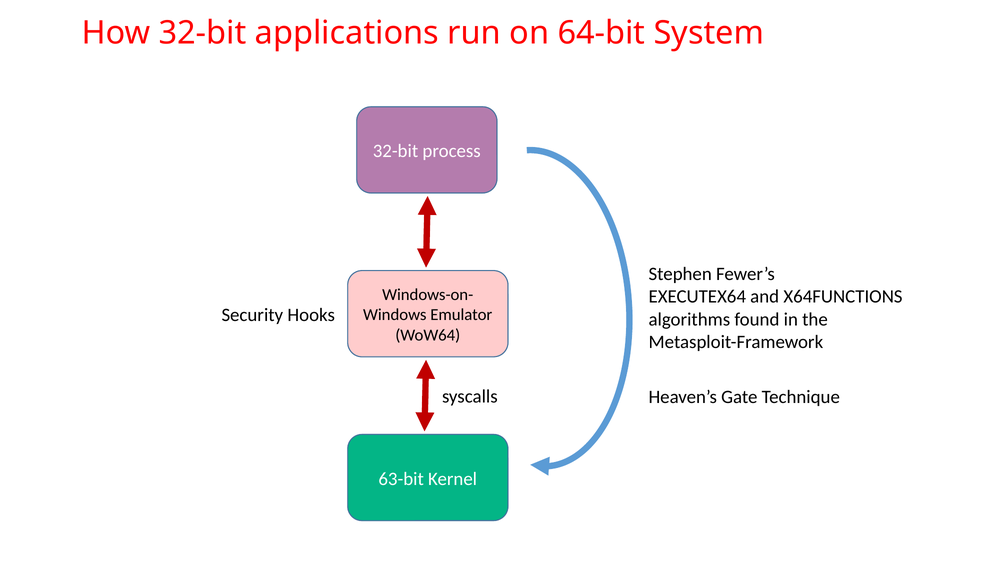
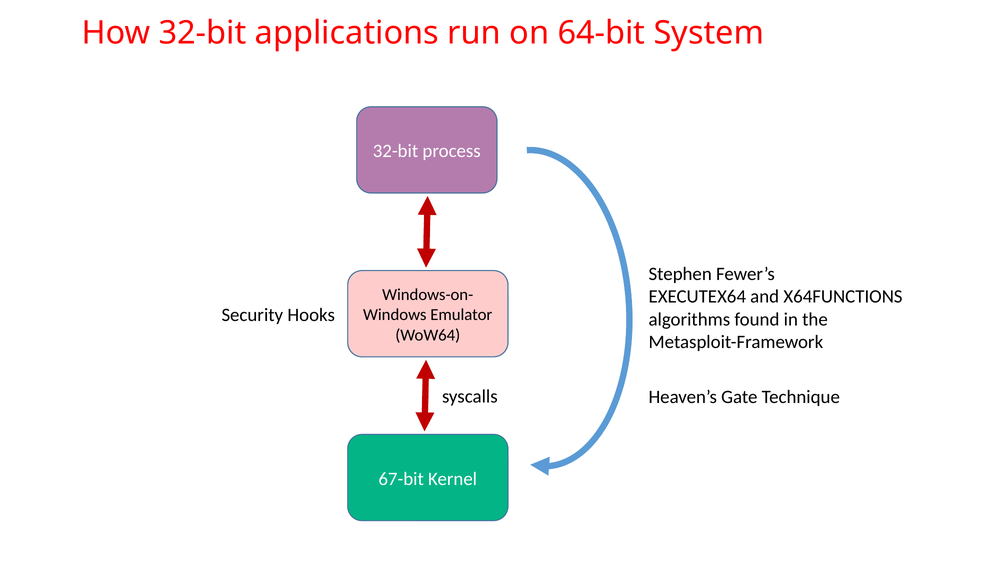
63-bit: 63-bit -> 67-bit (401, 478)
